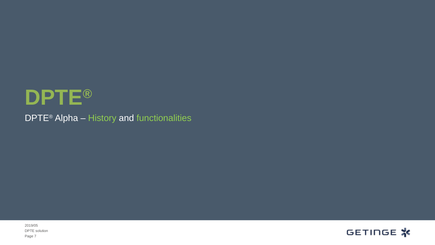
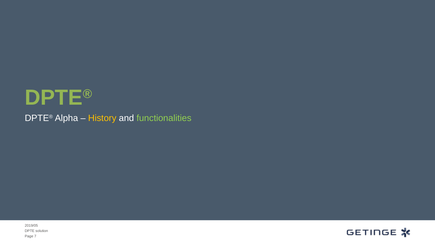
History colour: light green -> yellow (102, 118)
